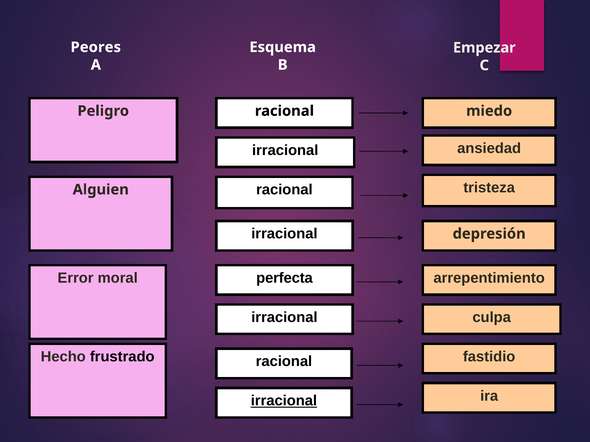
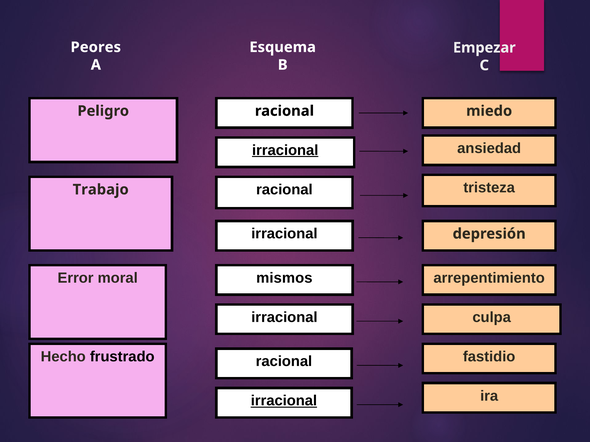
irracional underline: none -> present (285, 150)
Alguien: Alguien -> Trabajo (101, 190)
perfecta: perfecta -> mismos (284, 278)
